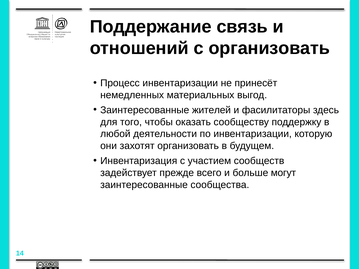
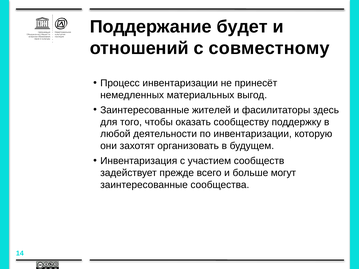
связь: связь -> будет (242, 27)
с организовать: организовать -> совместному (269, 48)
